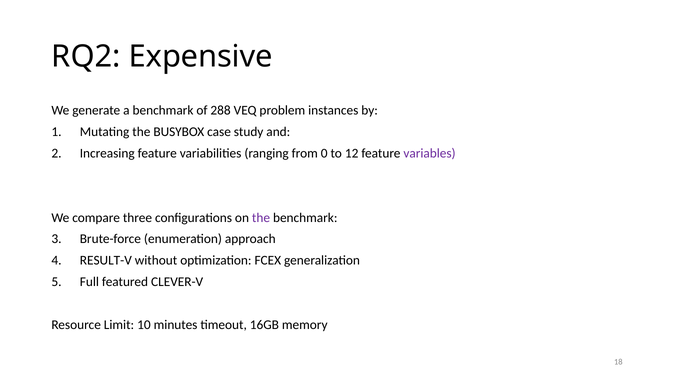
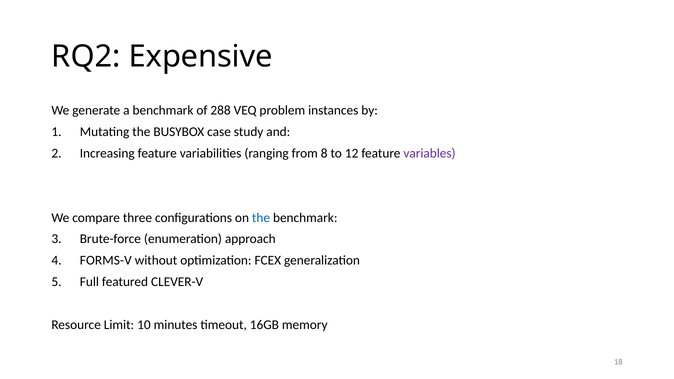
0: 0 -> 8 (324, 153)
the colour: purple -> blue (261, 218)
RESULT-V: RESULT-V -> FORMS-V (106, 261)
